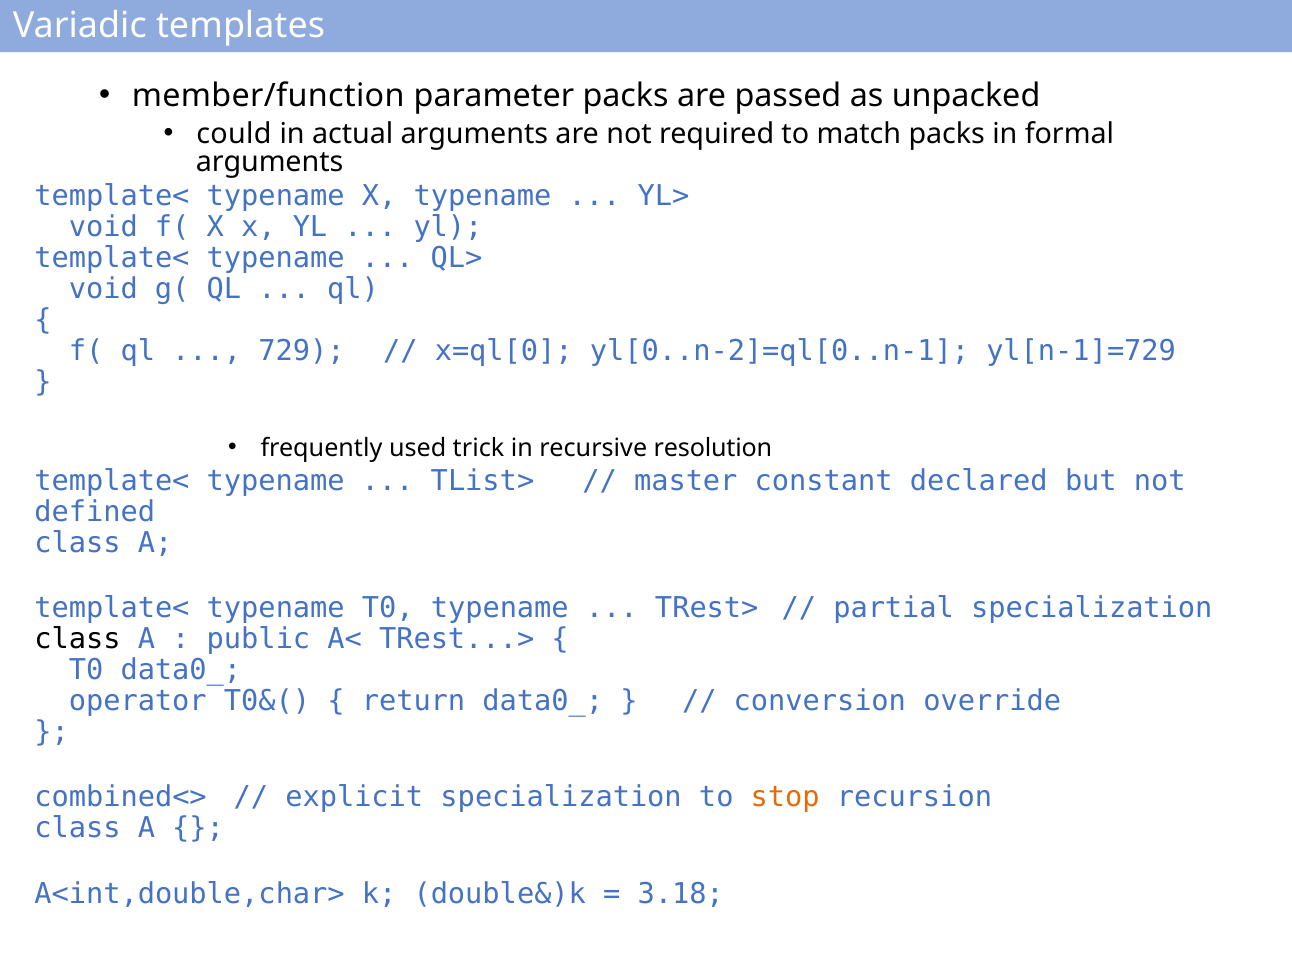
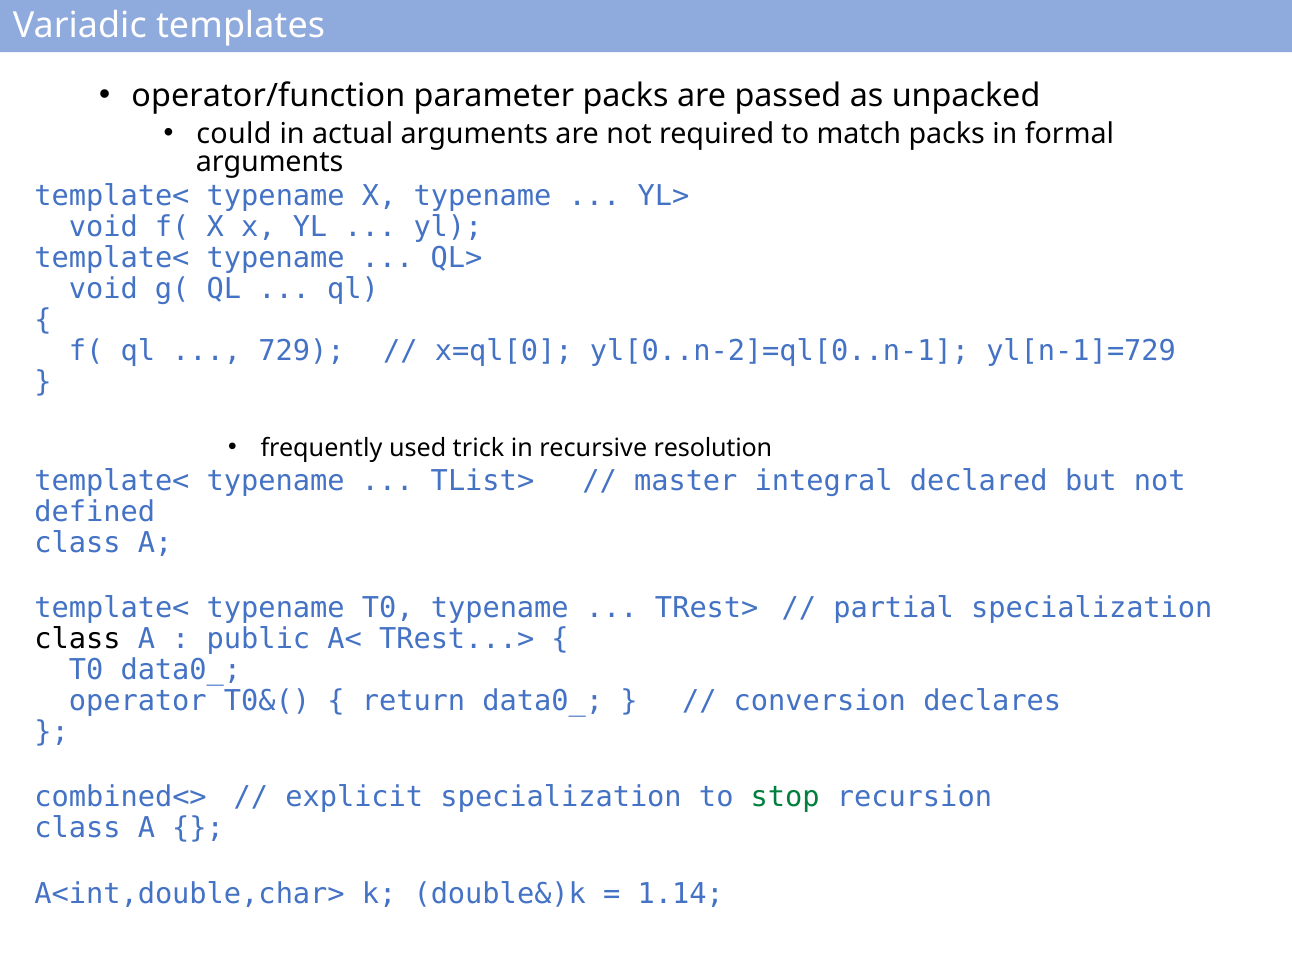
member/function: member/function -> operator/function (268, 96)
constant: constant -> integral (824, 481)
override: override -> declares (992, 701)
stop colour: orange -> green (785, 797)
3.18: 3.18 -> 1.14 (681, 894)
